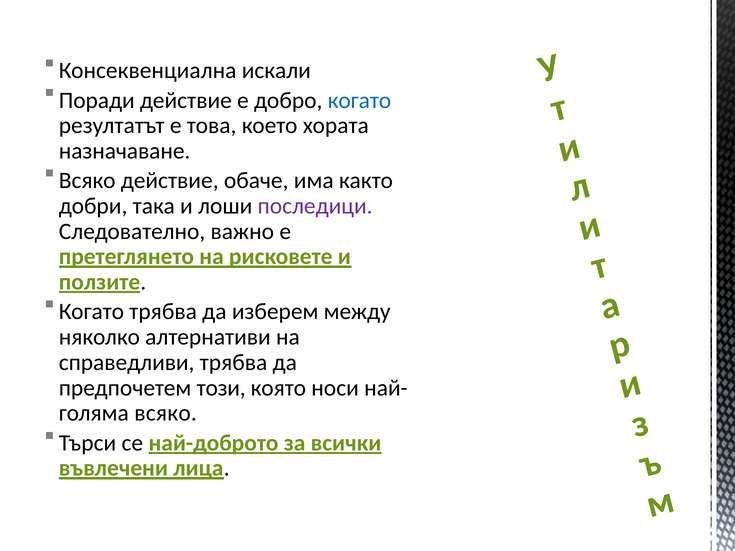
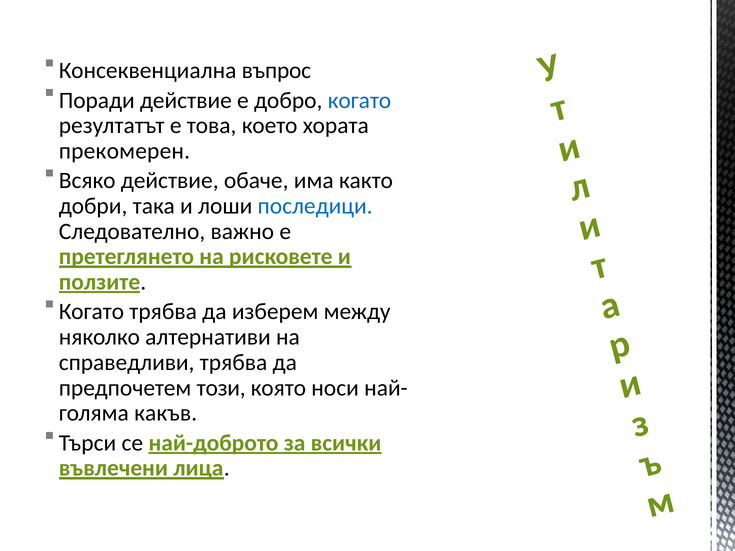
искали: искали -> въпрос (276, 71)
назначаване: назначаване -> прекомерен (124, 151)
последици colour: purple -> blue (315, 206)
всяко: всяко -> какъв (166, 413)
